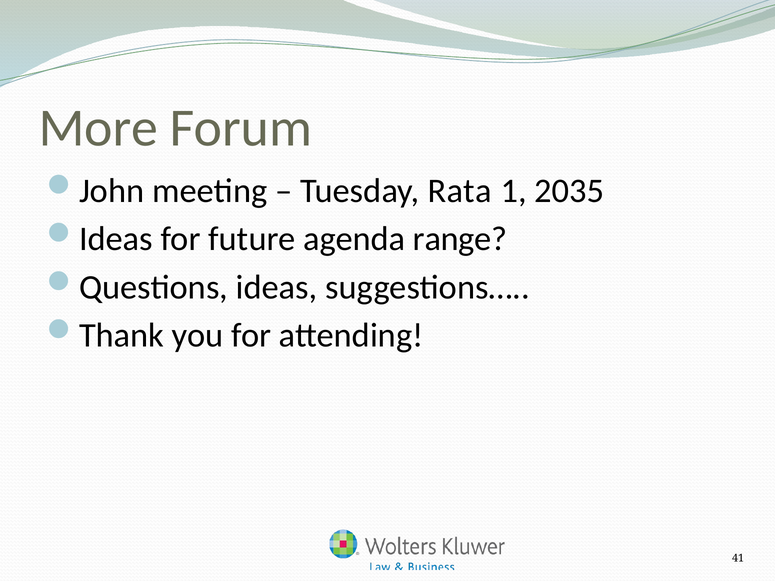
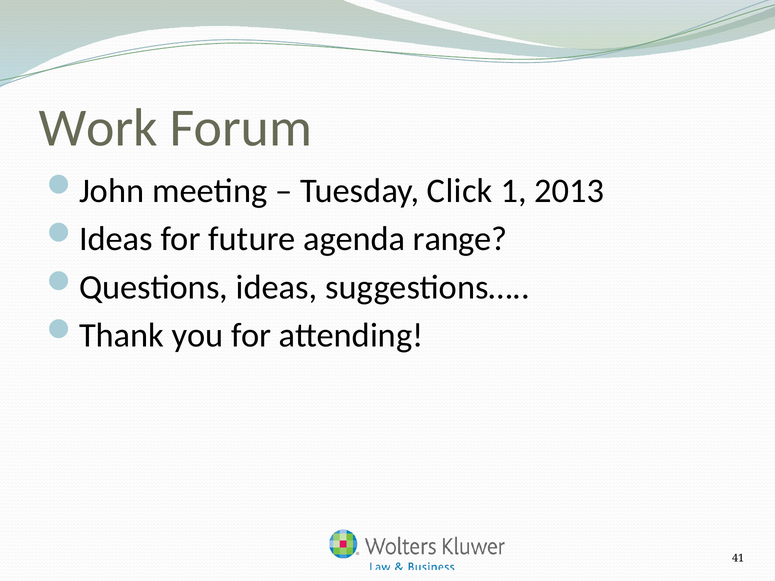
More: More -> Work (98, 128)
Rata: Rata -> Click (460, 191)
2035: 2035 -> 2013 (569, 191)
